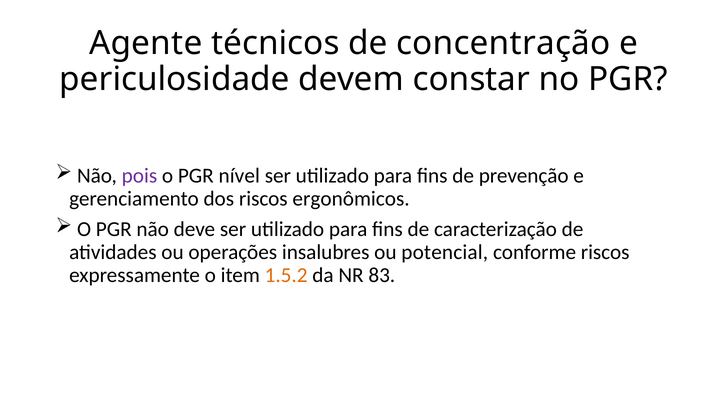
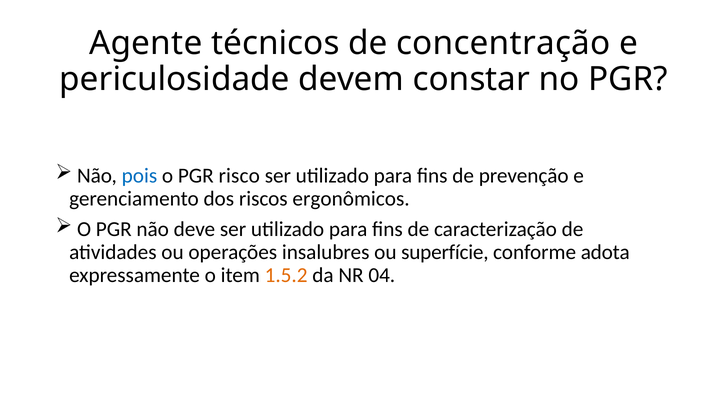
pois colour: purple -> blue (139, 175)
nível: nível -> risco (239, 175)
potencial: potencial -> superfície (445, 252)
conforme riscos: riscos -> adota (605, 252)
83: 83 -> 04 (382, 275)
